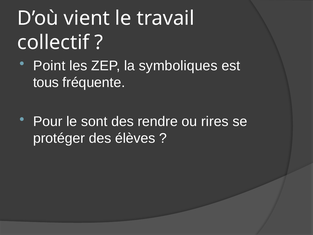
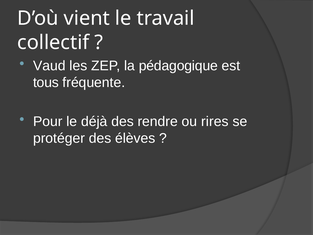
Point: Point -> Vaud (49, 66)
symboliques: symboliques -> pédagogique (178, 66)
sont: sont -> déjà (94, 121)
